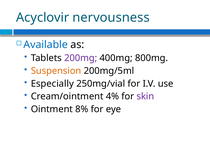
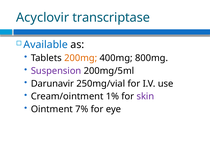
nervousness: nervousness -> transcriptase (111, 18)
200mg colour: purple -> orange (81, 58)
Suspension colour: orange -> purple (56, 71)
Especially: Especially -> Darunavir (52, 84)
4%: 4% -> 1% (112, 97)
8%: 8% -> 7% (82, 110)
